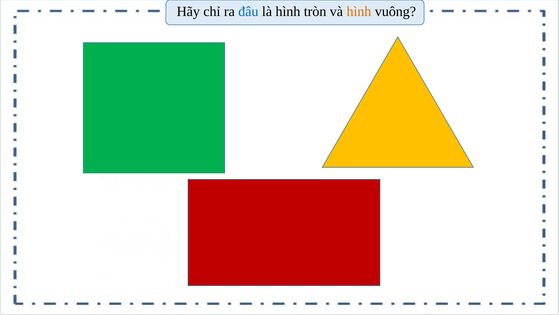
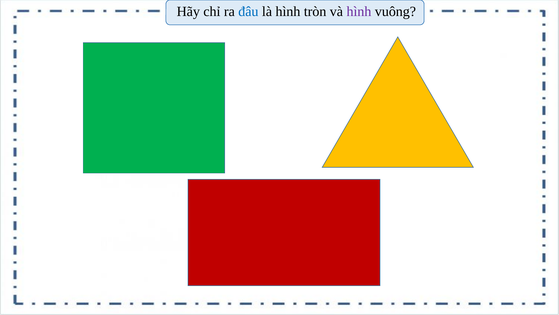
hình colour: orange -> purple (359, 11)
